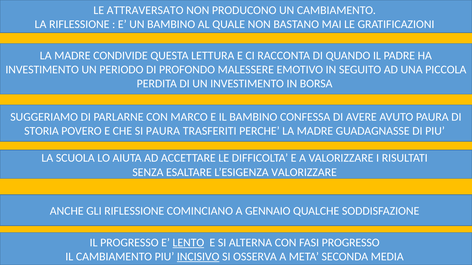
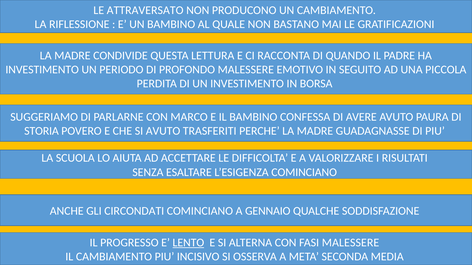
SI PAURA: PAURA -> AVUTO (163, 131)
L’ESIGENZA VALORIZZARE: VALORIZZARE -> COMINCIANO (304, 173)
GLI RIFLESSIONE: RIFLESSIONE -> CIRCONDATI (134, 211)
FASI PROGRESSO: PROGRESSO -> MALESSERE (351, 243)
INCISIVO underline: present -> none (198, 257)
